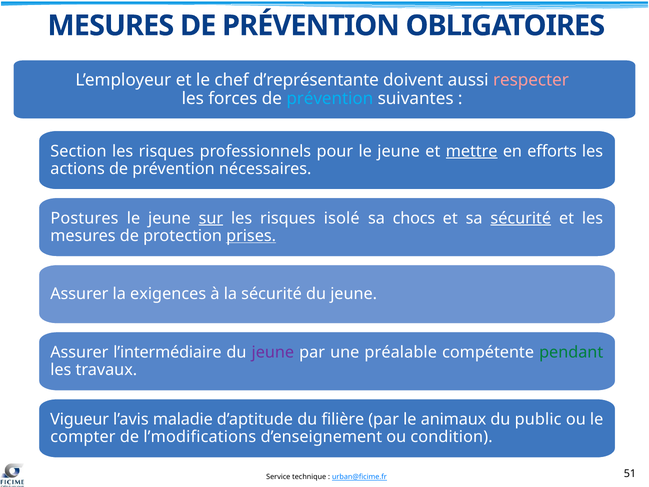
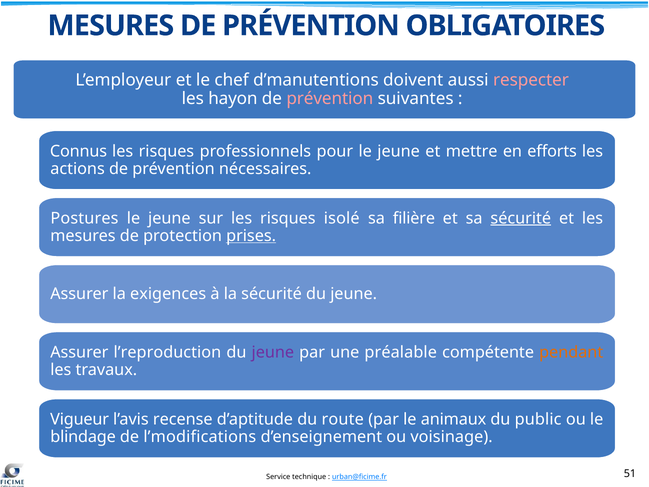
d’représentante: d’représentante -> d’manutentions (316, 80)
forces: forces -> hayon (233, 98)
prévention colour: light blue -> pink (330, 98)
Section: Section -> Connus (79, 151)
mettre underline: present -> none (472, 151)
sur underline: present -> none (211, 218)
chocs: chocs -> filière (414, 218)
l’intermédiaire: l’intermédiaire -> l’reproduction (167, 352)
pendant colour: green -> orange (571, 352)
maladie: maladie -> recense (183, 419)
filière: filière -> route (343, 419)
compter: compter -> blindage (83, 437)
condition: condition -> voisinage (452, 437)
